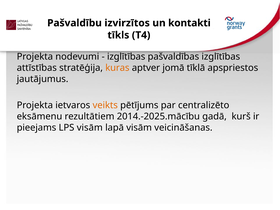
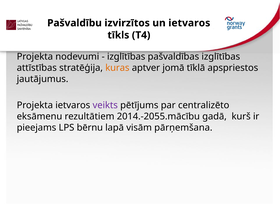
un kontakti: kontakti -> ietvaros (189, 23)
veikts colour: orange -> purple (105, 105)
2014.-2025.mācību: 2014.-2025.mācību -> 2014.-2055.mācību (158, 116)
LPS visām: visām -> bērnu (90, 128)
veicināšanas: veicināšanas -> pārņemšana (183, 128)
